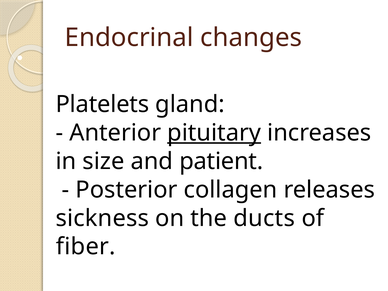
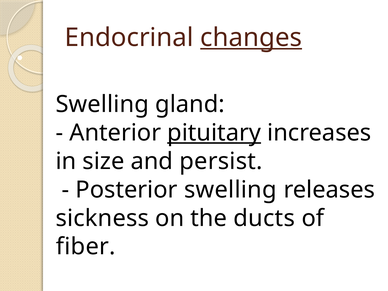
changes underline: none -> present (251, 38)
Platelets: Platelets -> Swelling (102, 104)
patient: patient -> persist (221, 161)
Posterior collagen: collagen -> swelling (230, 190)
